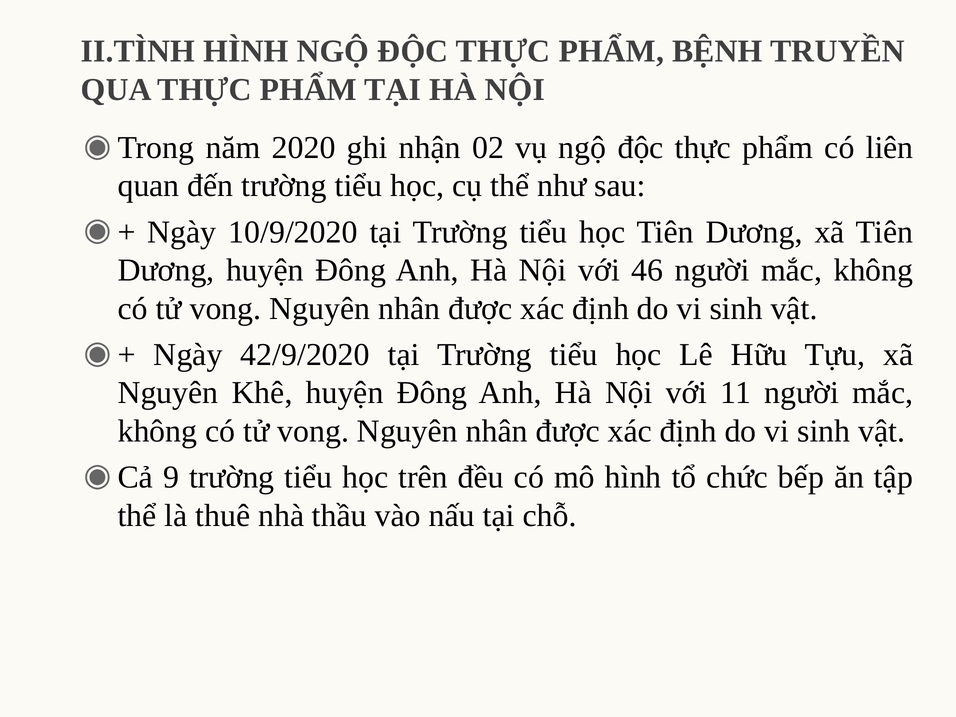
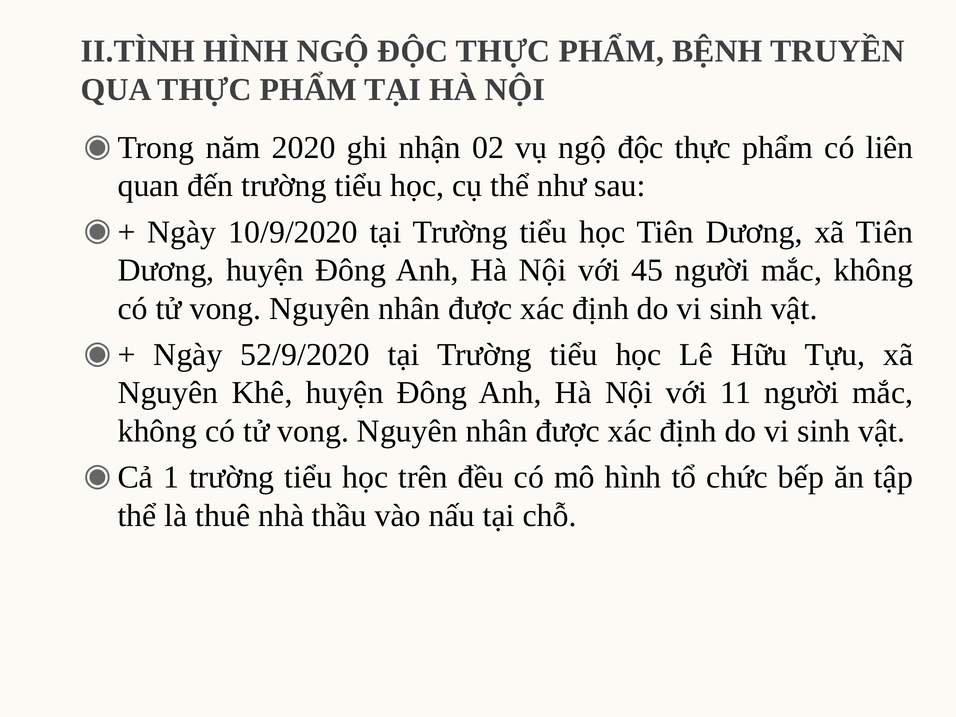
46: 46 -> 45 (647, 270)
42/9/2020: 42/9/2020 -> 52/9/2020 (305, 355)
9: 9 -> 1 (171, 477)
